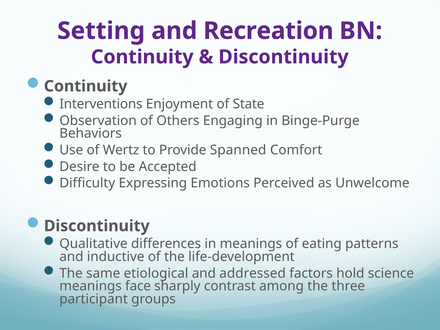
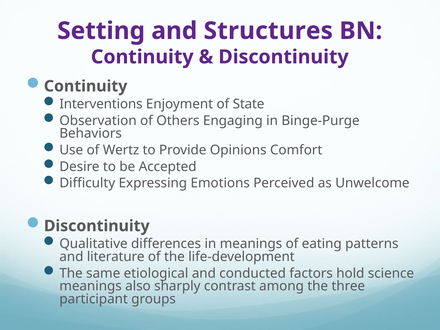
Recreation: Recreation -> Structures (268, 31)
Spanned: Spanned -> Opinions (238, 150)
inductive: inductive -> literature (116, 257)
addressed: addressed -> conducted (253, 273)
face: face -> also (138, 286)
